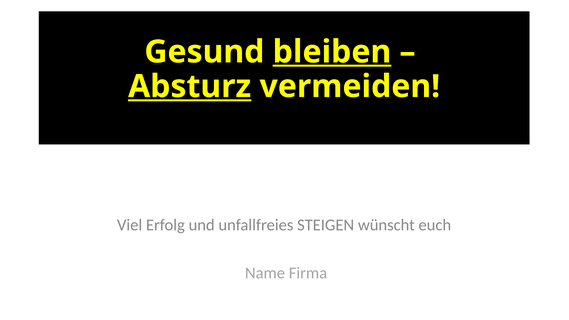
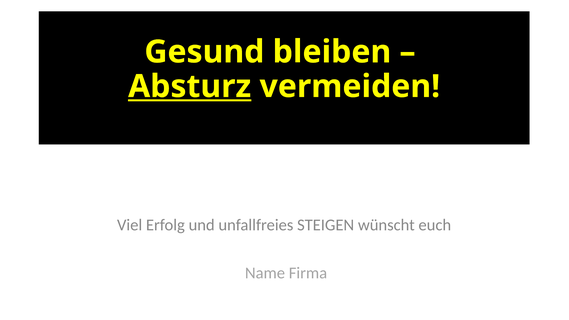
bleiben underline: present -> none (332, 52)
